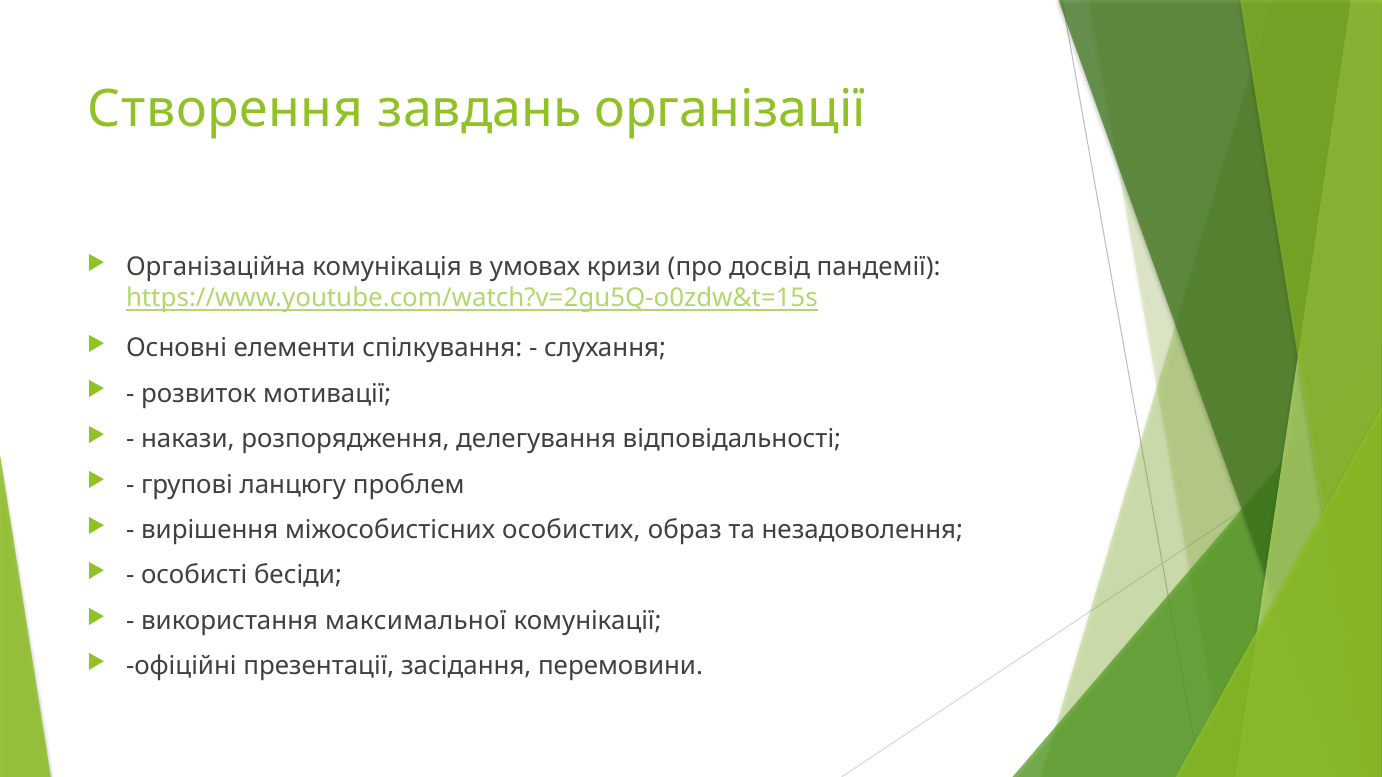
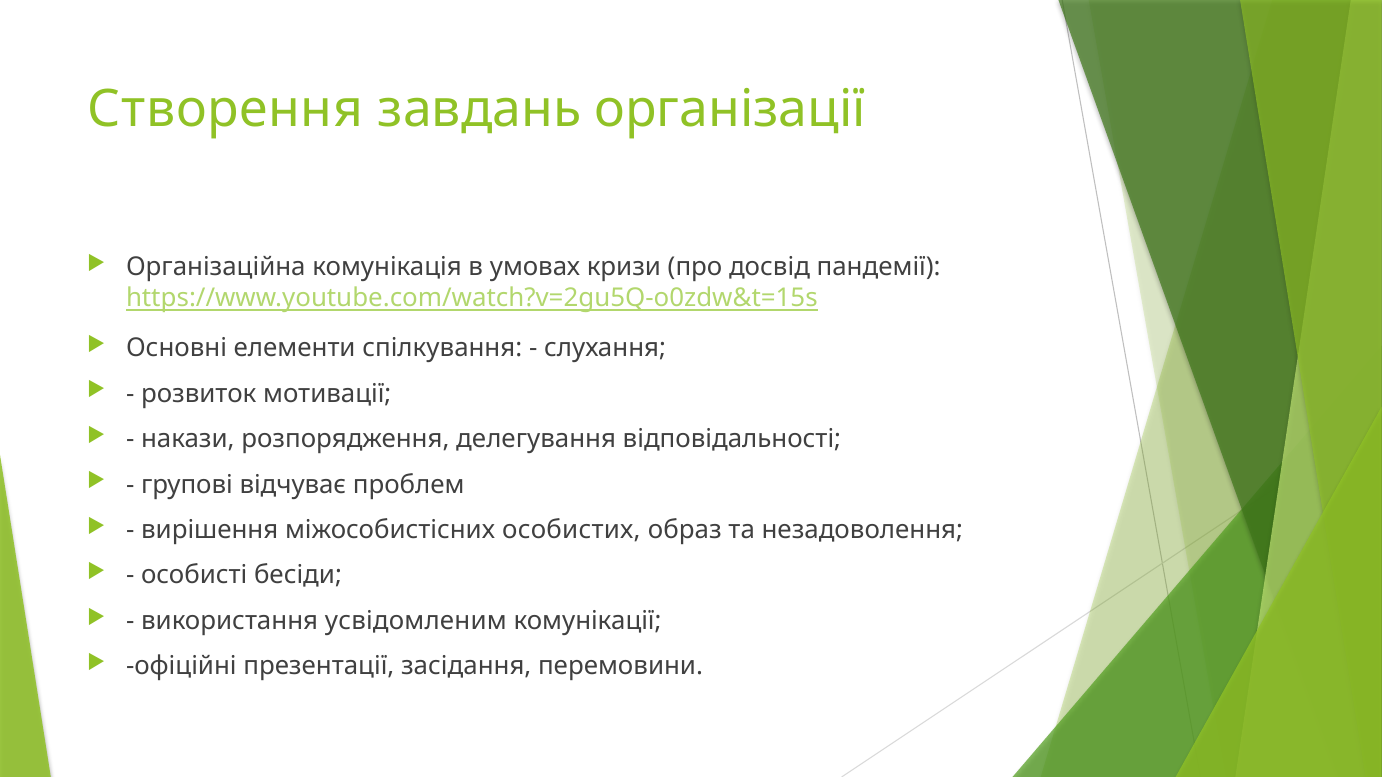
ланцюгу: ланцюгу -> відчуває (293, 485)
максимальної: максимальної -> усвідомленим (416, 621)
